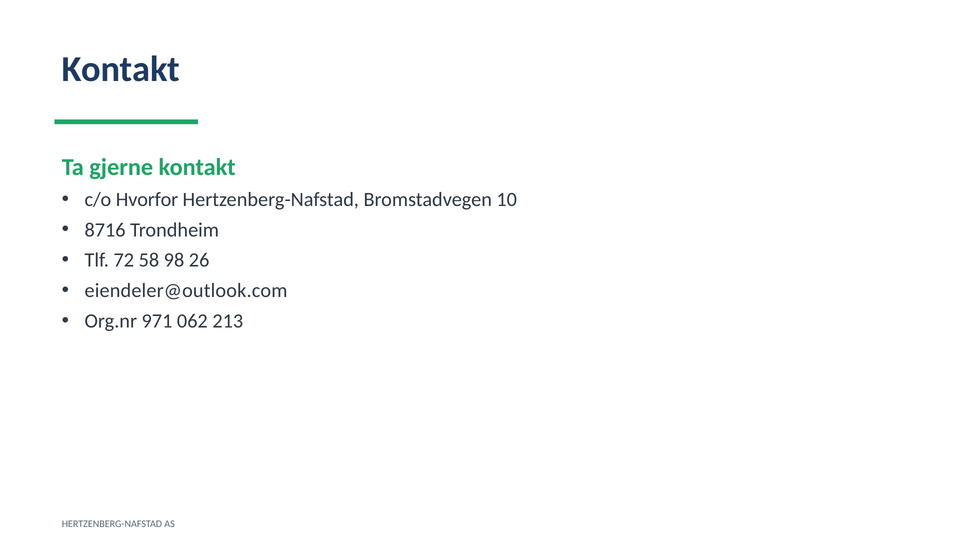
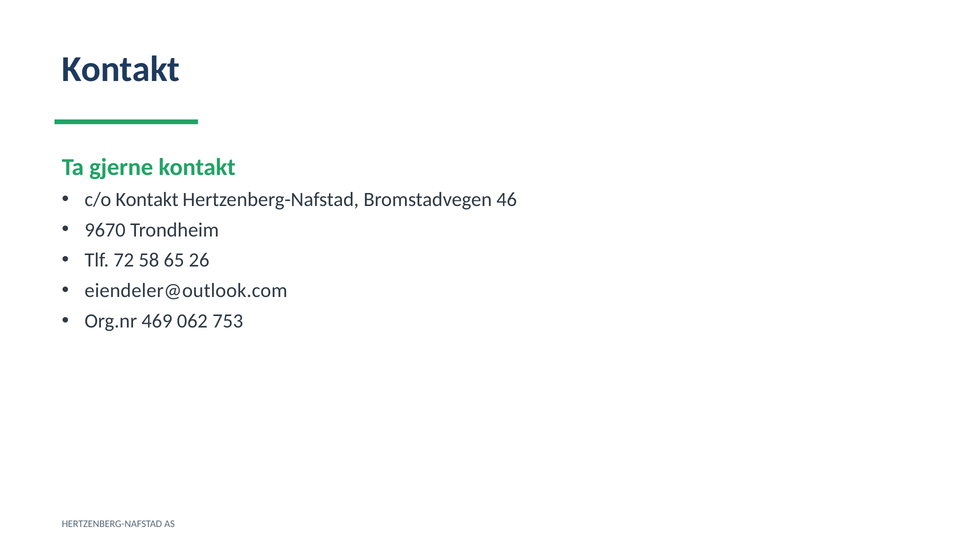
c/o Hvorfor: Hvorfor -> Kontakt (147, 200)
10: 10 -> 46 (507, 200)
8716: 8716 -> 9670 (105, 230)
98: 98 -> 65 (174, 260)
971: 971 -> 469 (157, 321)
213: 213 -> 753 (228, 321)
